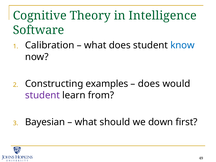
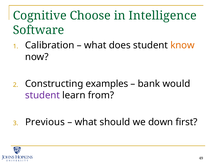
Theory: Theory -> Choose (90, 16)
know colour: blue -> orange (182, 45)
does: does -> bank (149, 84)
Bayesian: Bayesian -> Previous (45, 122)
